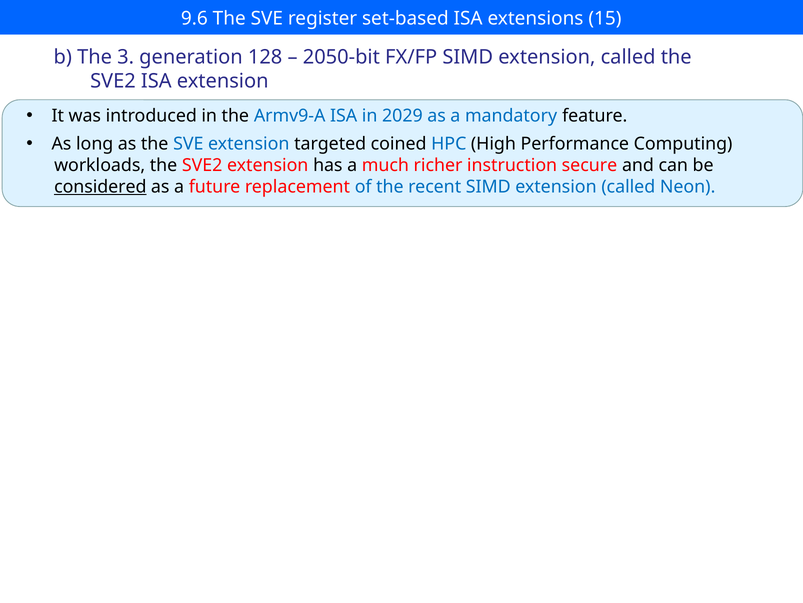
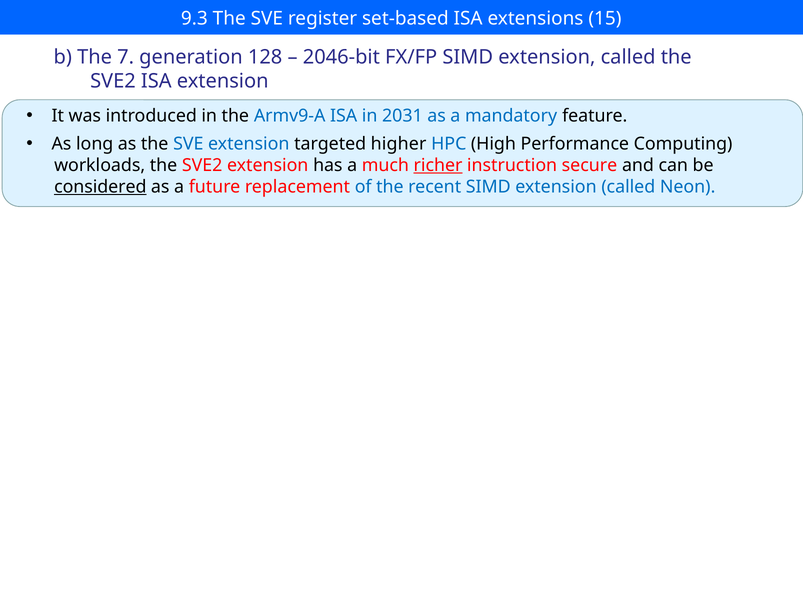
9.6: 9.6 -> 9.3 (194, 19)
3: 3 -> 7 (126, 57)
2050-bit: 2050-bit -> 2046-bit (341, 57)
2029: 2029 -> 2031 (402, 116)
coined: coined -> higher (399, 144)
richer underline: none -> present (438, 165)
